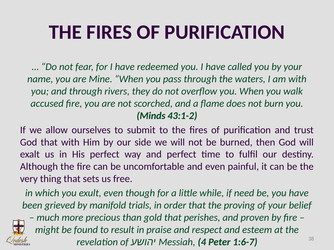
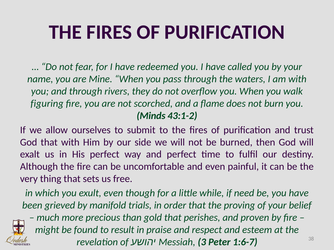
accused: accused -> figuring (47, 104)
4: 4 -> 3 (202, 242)
